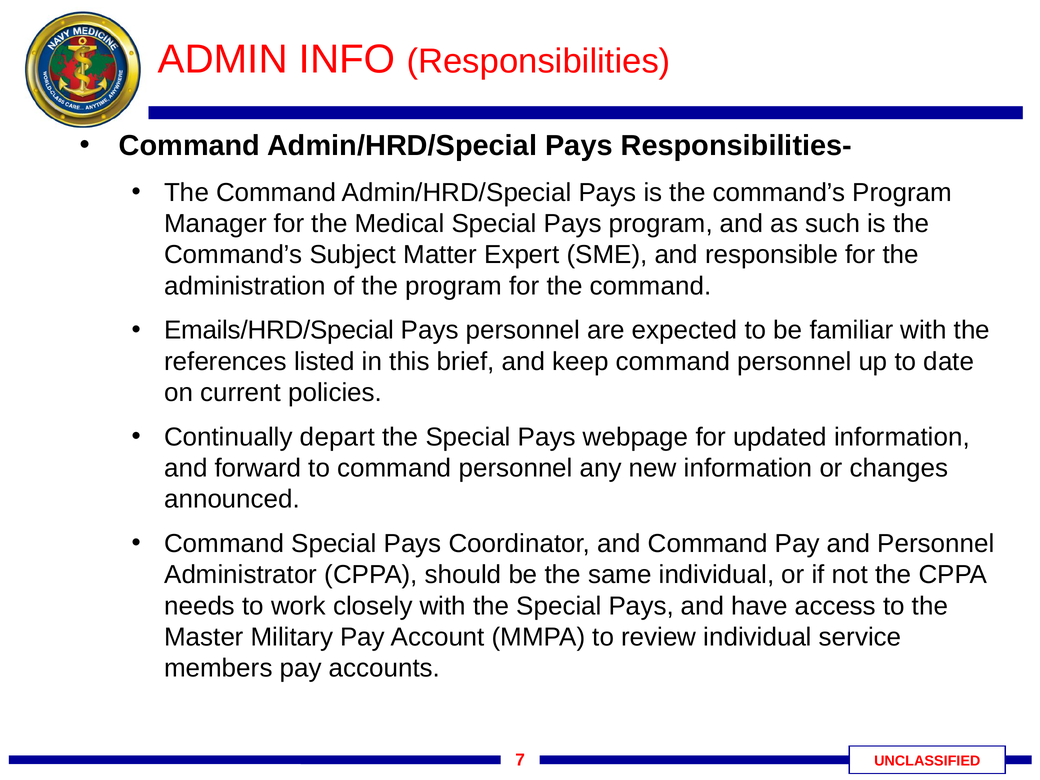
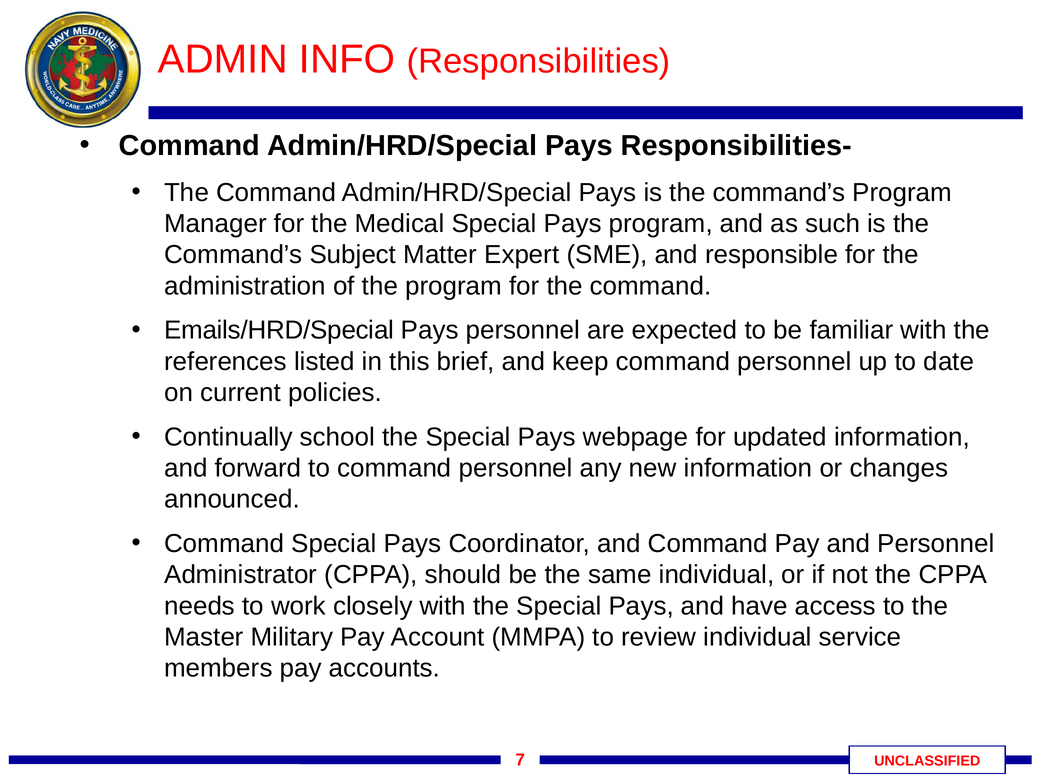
depart: depart -> school (337, 437)
